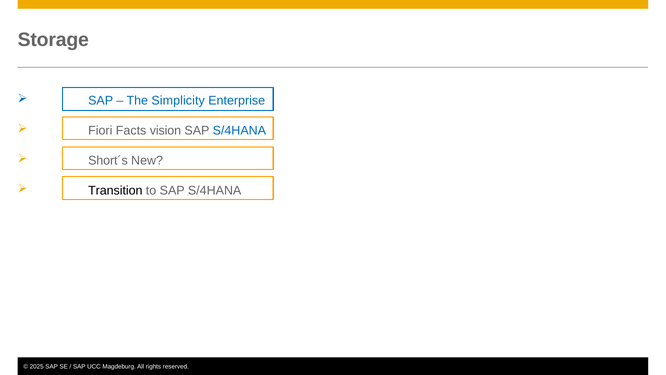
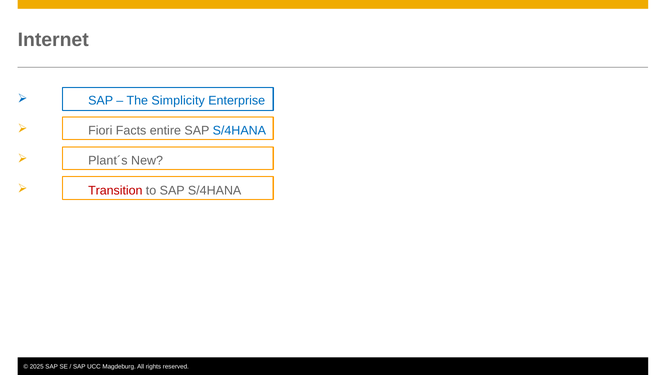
Storage: Storage -> Internet (53, 40)
vision: vision -> entire (165, 131)
Short´s: Short´s -> Plant´s (108, 161)
Transition colour: black -> red (115, 191)
